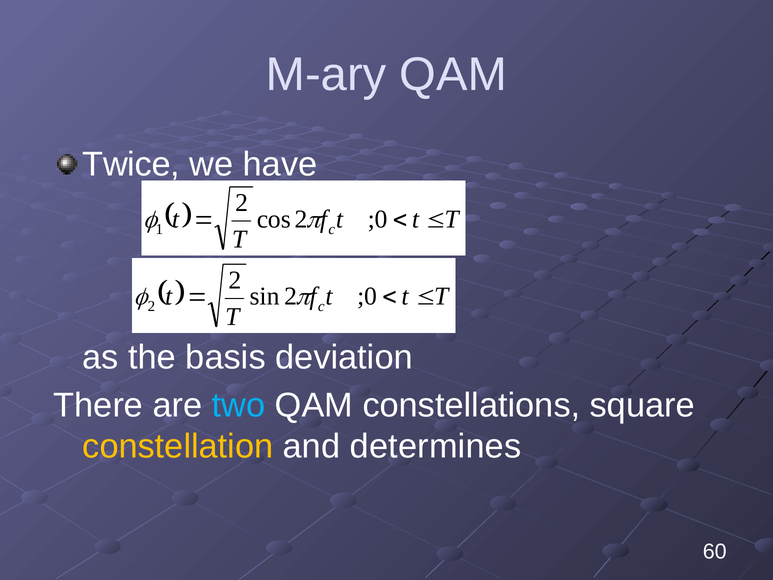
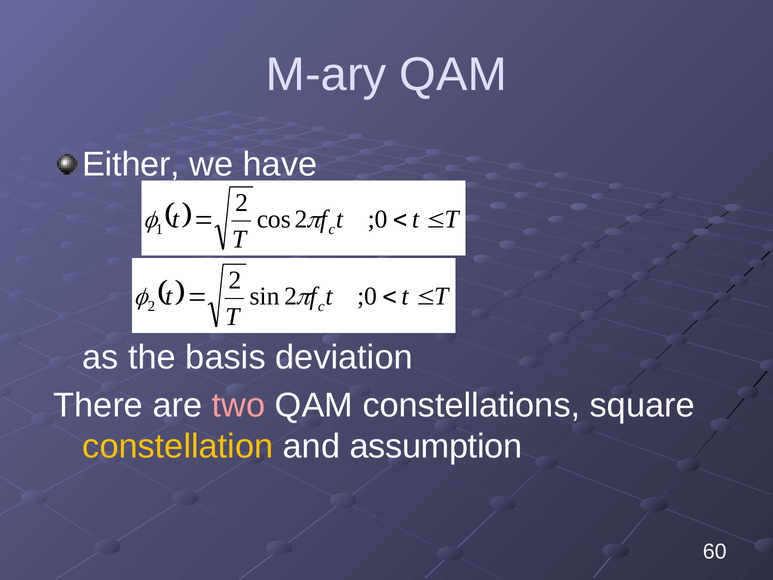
Twice: Twice -> Either (131, 165)
two colour: light blue -> pink (238, 405)
determines: determines -> assumption (436, 446)
